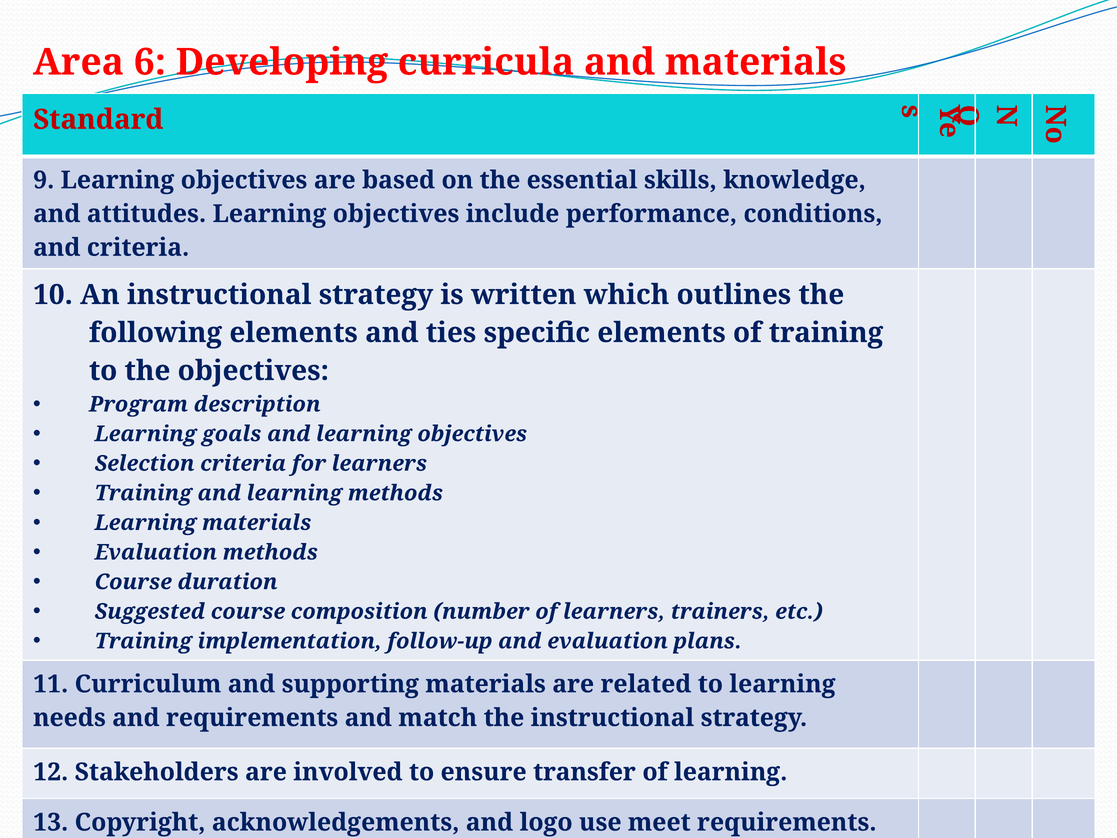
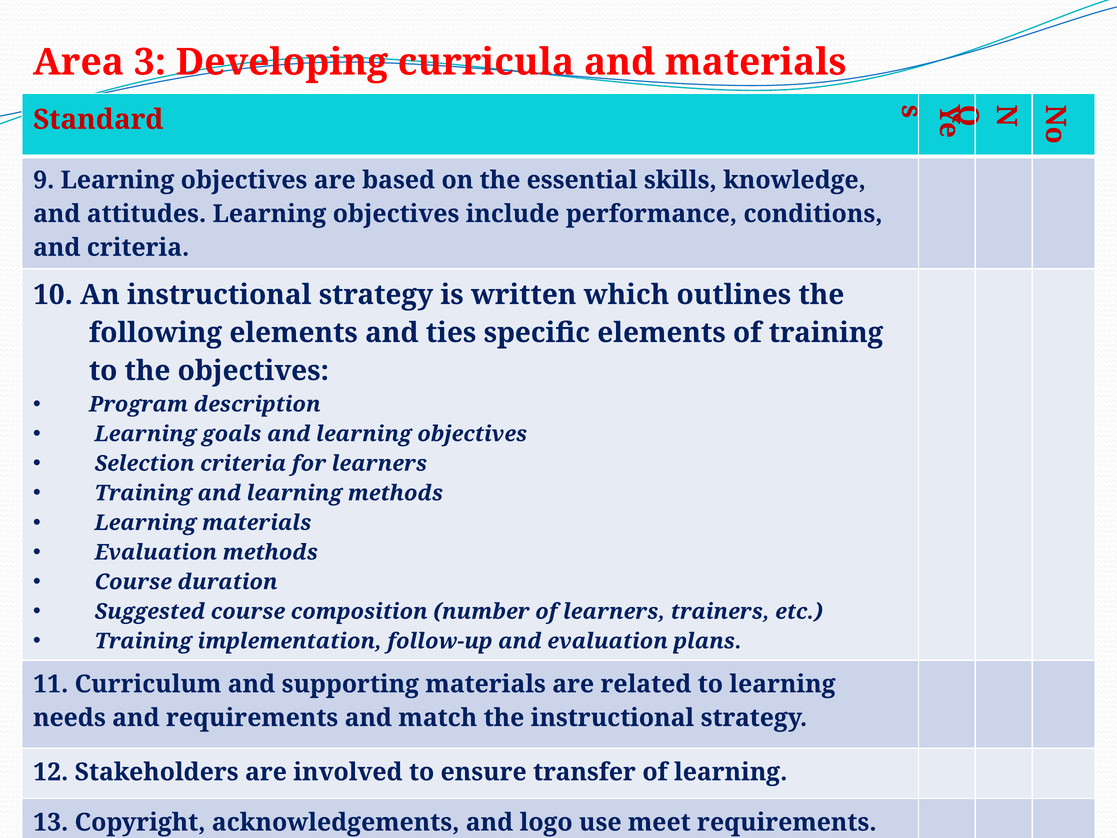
6: 6 -> 3 (150, 62)
